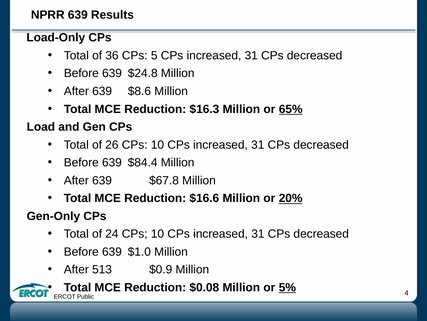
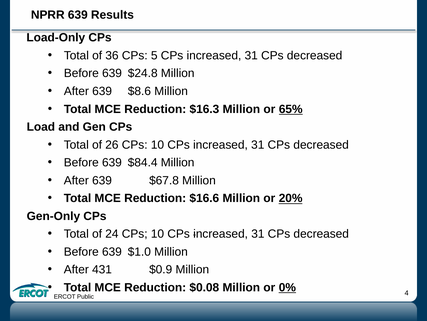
513: 513 -> 431 (102, 269)
5%: 5% -> 0% (287, 287)
